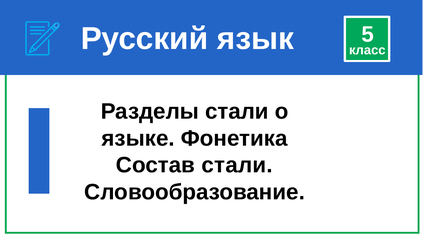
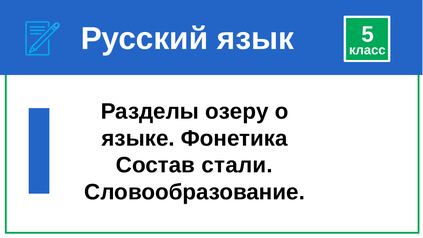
Разделы стали: стали -> озеру (237, 112)
